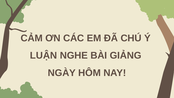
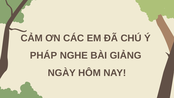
LUẬN: LUẬN -> PHÁP (43, 55)
